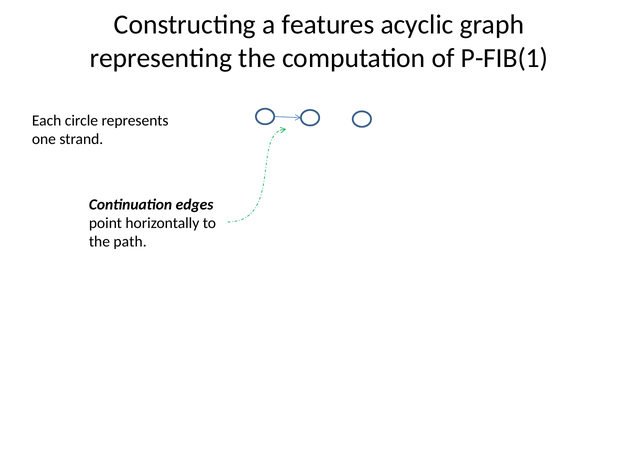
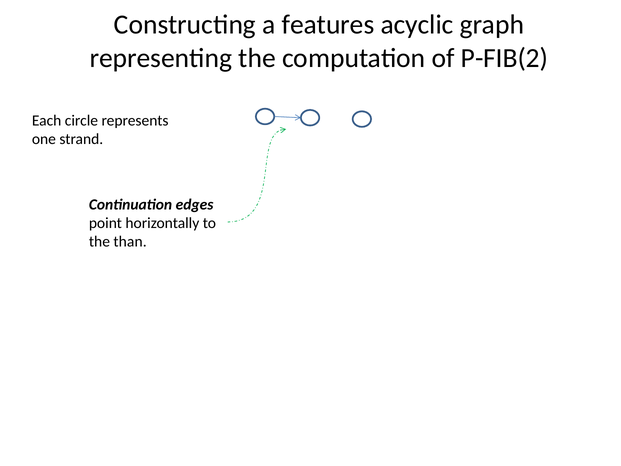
P-FIB(1: P-FIB(1 -> P-FIB(2 (505, 58)
path: path -> than (130, 242)
